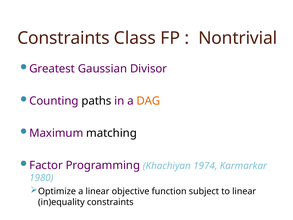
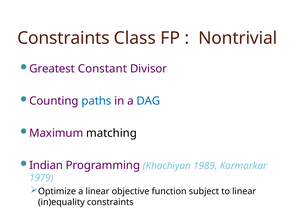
Gaussian: Gaussian -> Constant (102, 69)
paths colour: black -> blue (96, 101)
DAG colour: orange -> blue (148, 101)
Factor: Factor -> Indian (46, 165)
1974: 1974 -> 1989 (205, 166)
1980: 1980 -> 1979 (41, 178)
